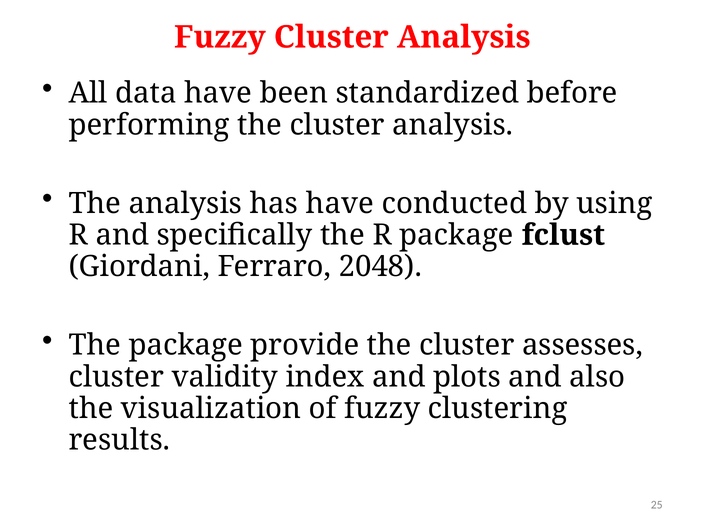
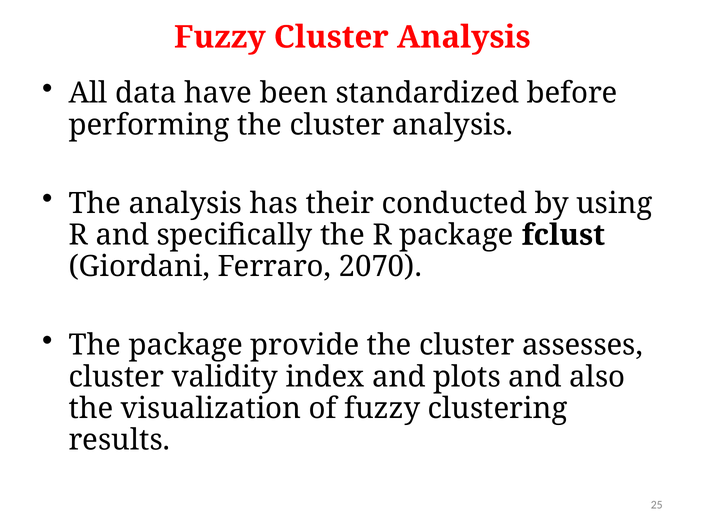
has have: have -> their (340, 203)
2048: 2048 -> 2070 (380, 267)
